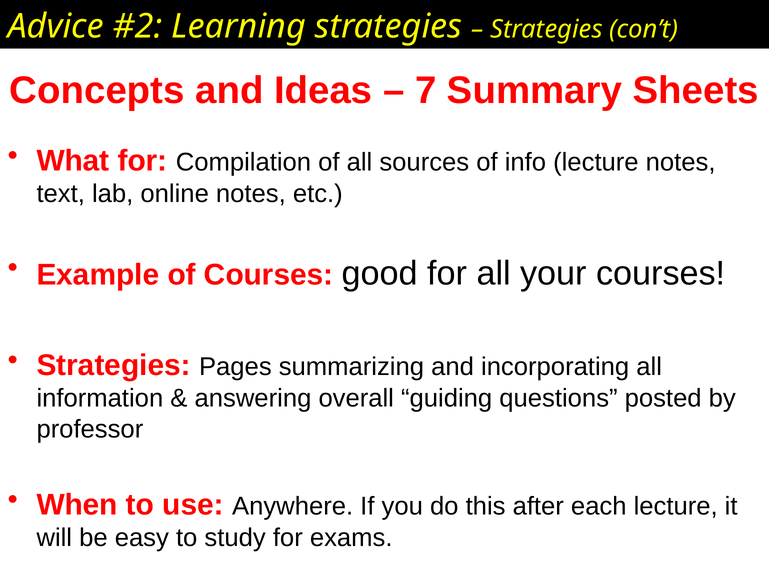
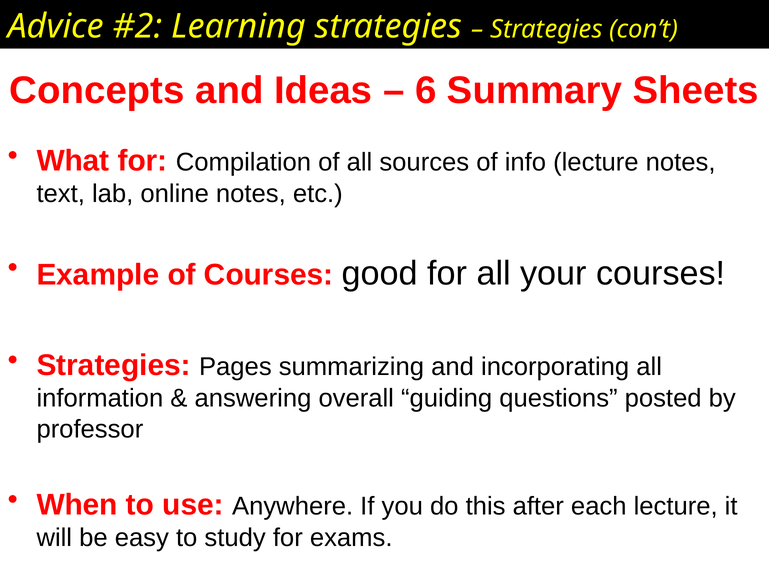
7: 7 -> 6 (426, 91)
